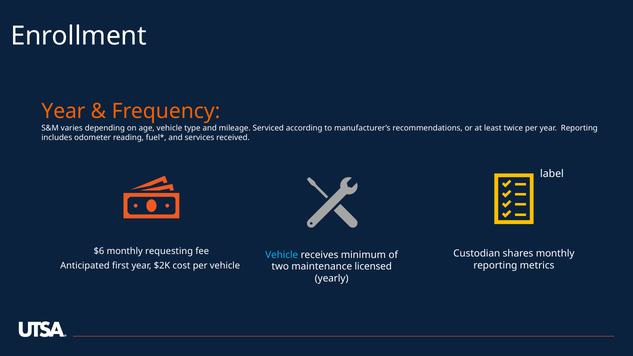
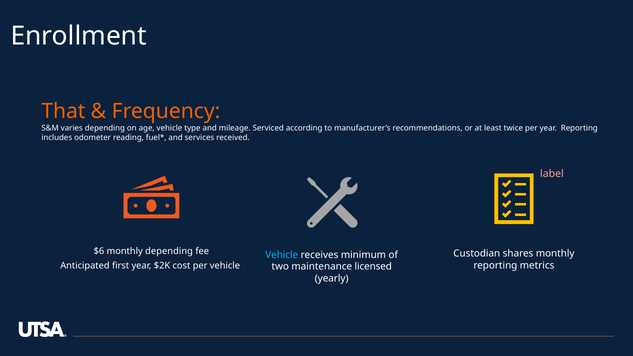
Year: Year -> That (63, 112)
label colour: white -> pink (552, 174)
requesting: requesting -> depending (169, 251)
